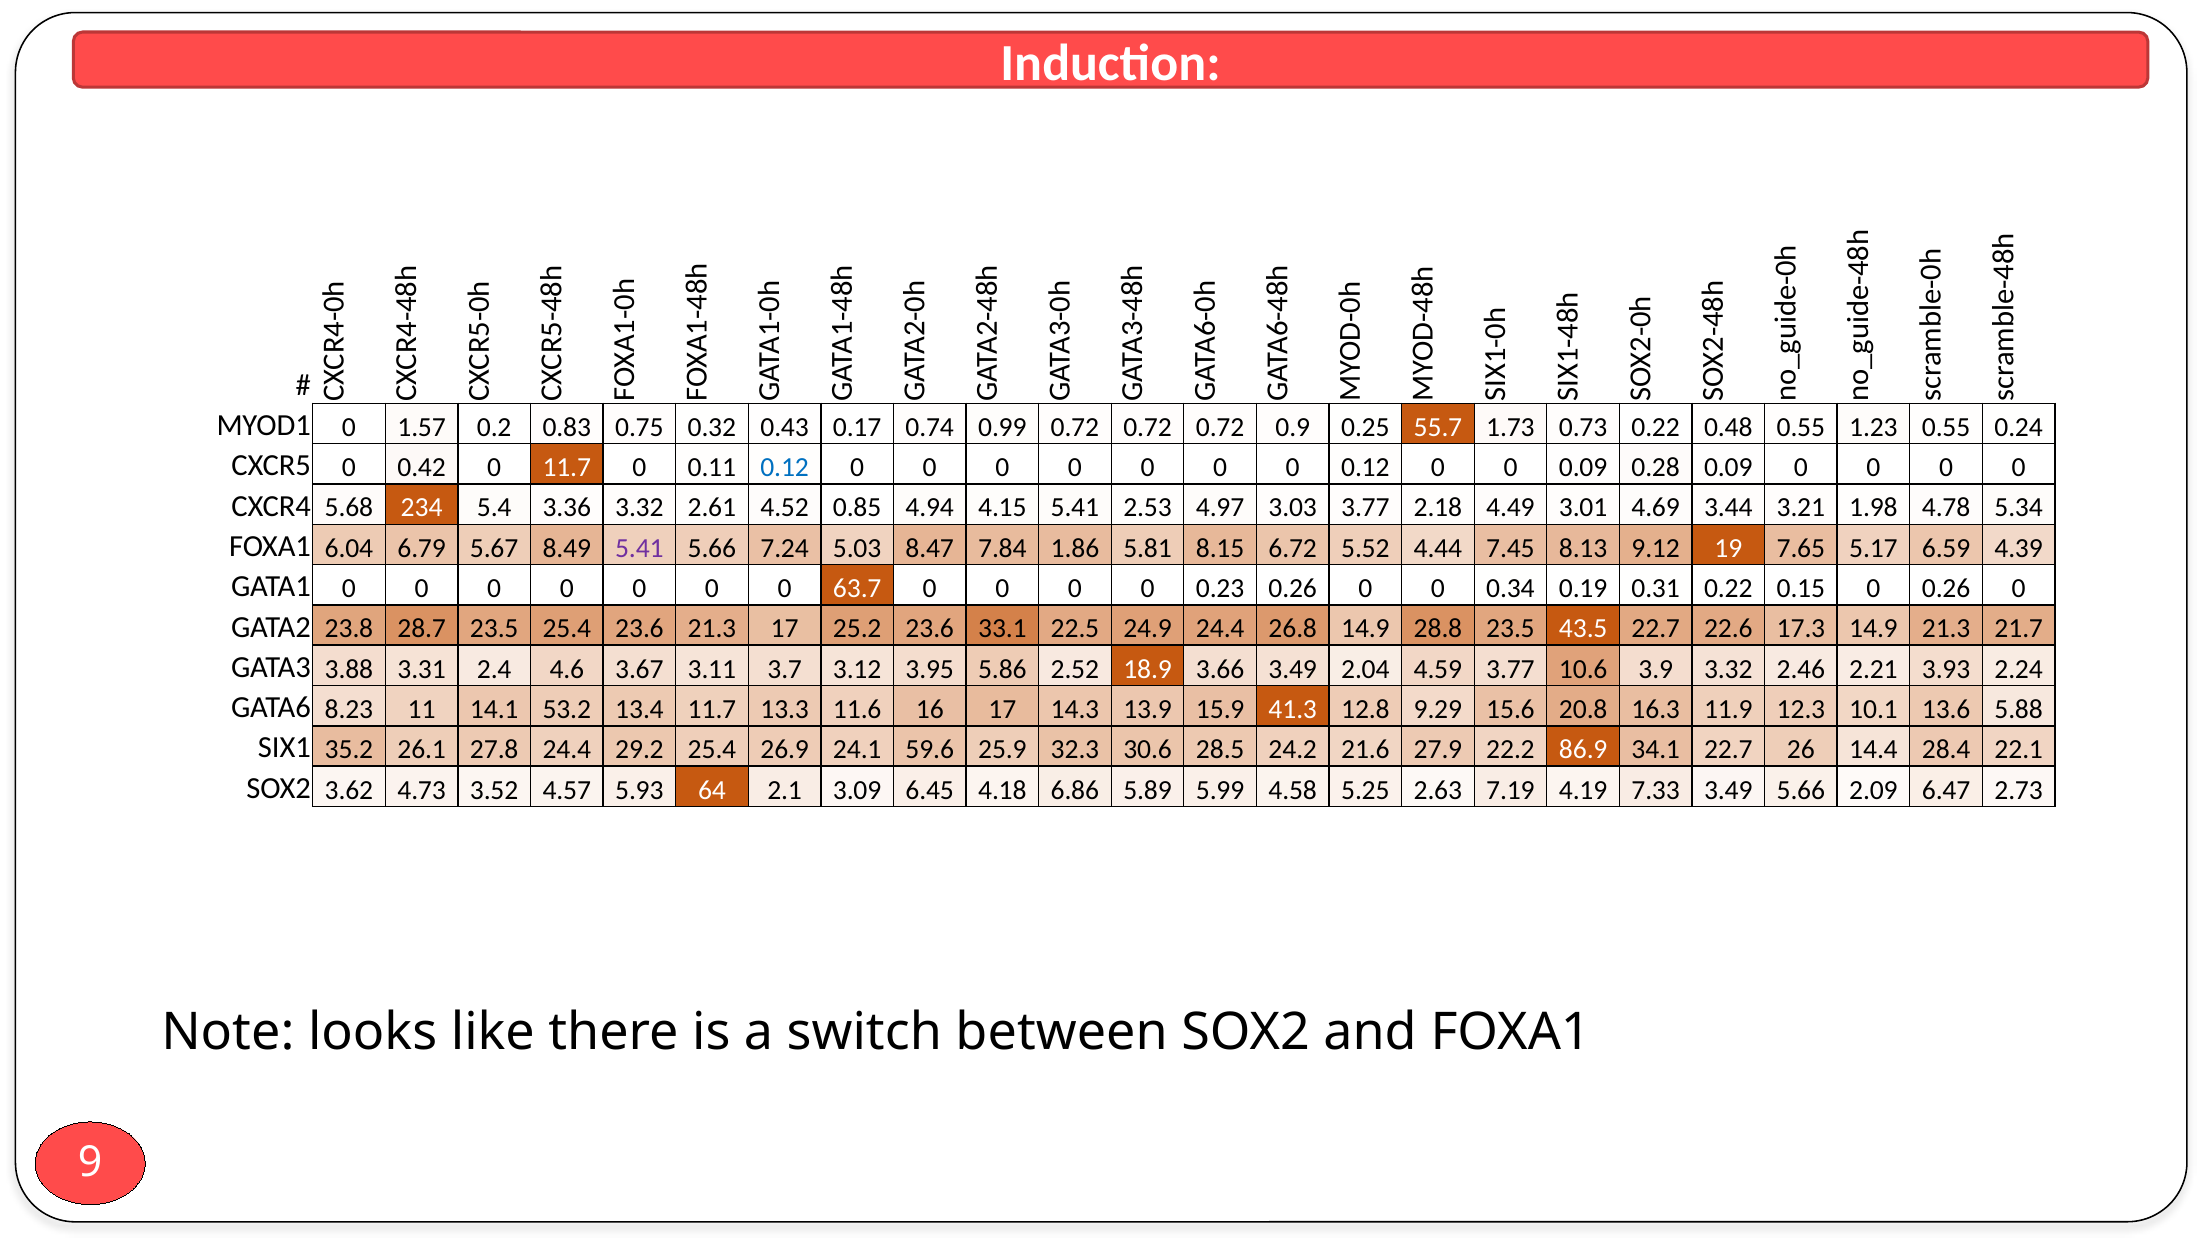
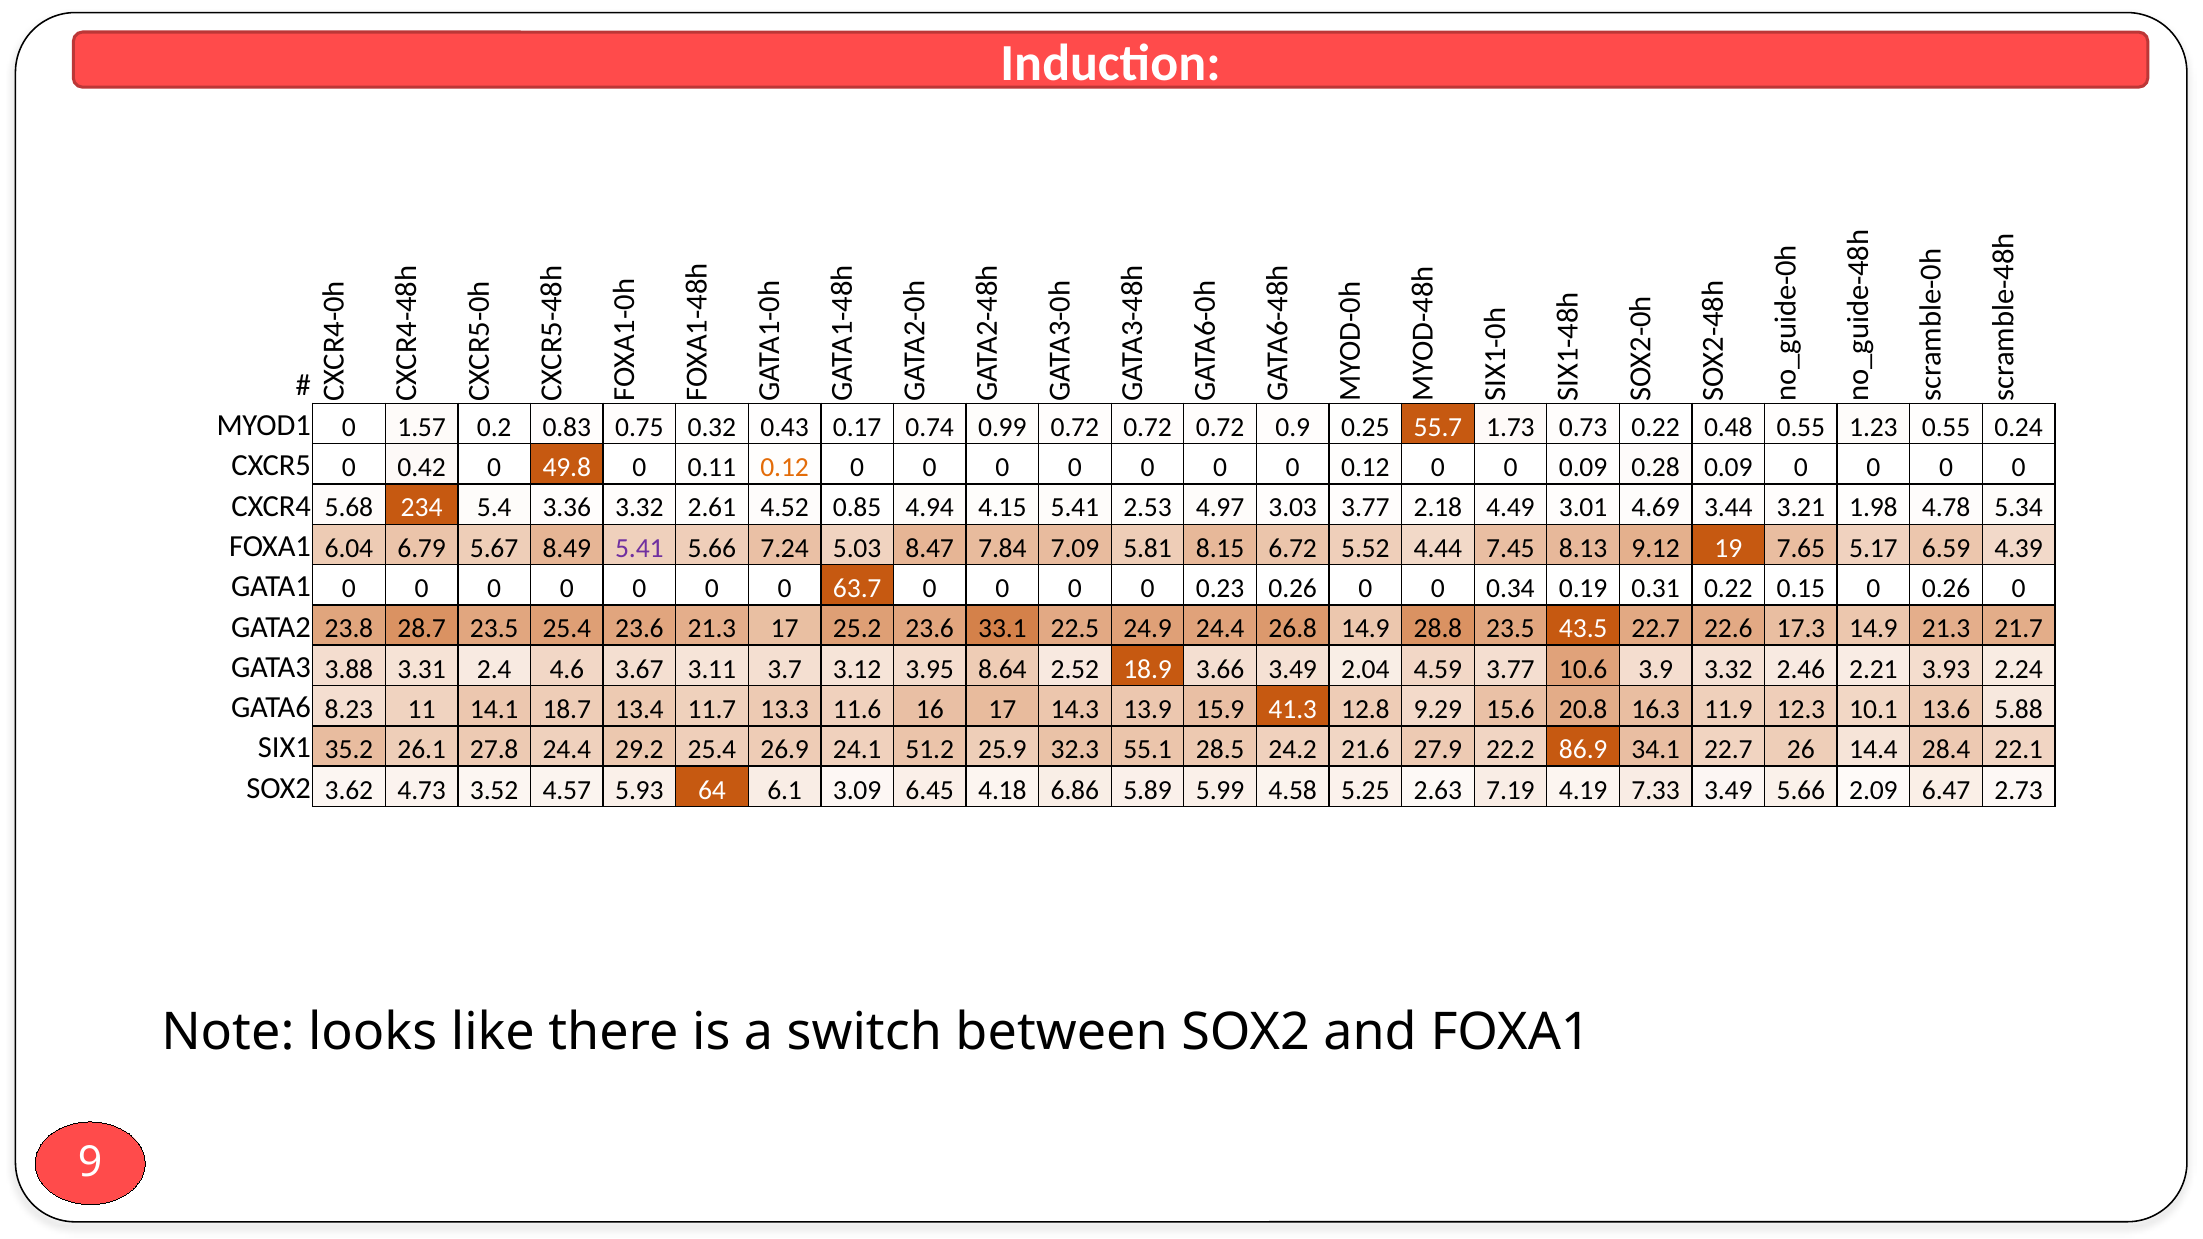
0 11.7: 11.7 -> 49.8 (567, 467)
0.12 colour: blue -> orange (785, 467)
1.86: 1.86 -> 7.09 (1075, 548)
5.86: 5.86 -> 8.64 (1002, 669)
53.2: 53.2 -> 18.7 (567, 709)
59.6: 59.6 -> 51.2 (930, 750)
30.6: 30.6 -> 55.1 (1148, 750)
2.1: 2.1 -> 6.1 (785, 790)
